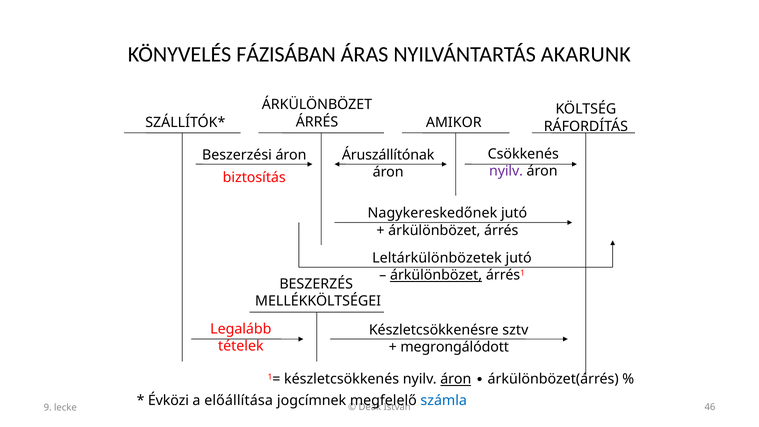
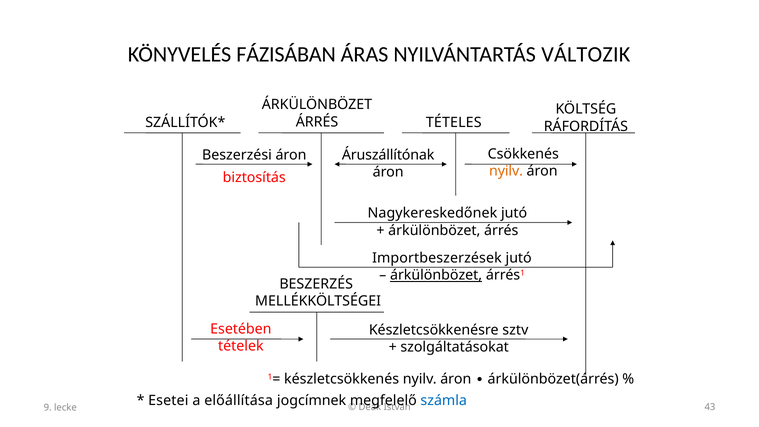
AKARUNK: AKARUNK -> VÁLTOZIK (586, 54)
AMIKOR: AMIKOR -> TÉTELES (454, 122)
nyilv colour: purple -> orange (506, 171)
Leltárkülönbözetek: Leltárkülönbözetek -> Importbeszerzések (437, 258)
Legalább: Legalább -> Esetében (241, 329)
megrongálódott: megrongálódott -> szolgáltatásokat (455, 347)
áron underline: present -> none (456, 379)
Évközi: Évközi -> Esetei (168, 401)
46: 46 -> 43 (710, 407)
